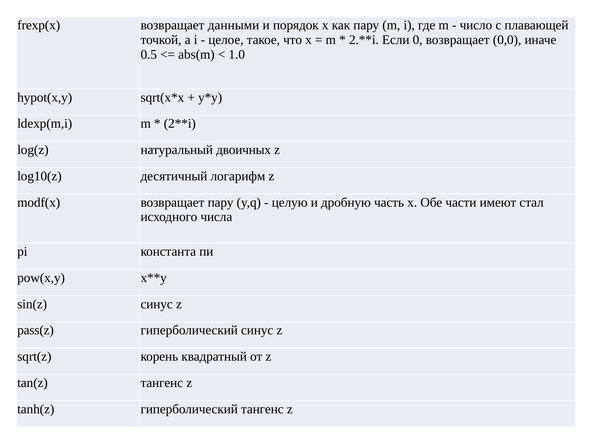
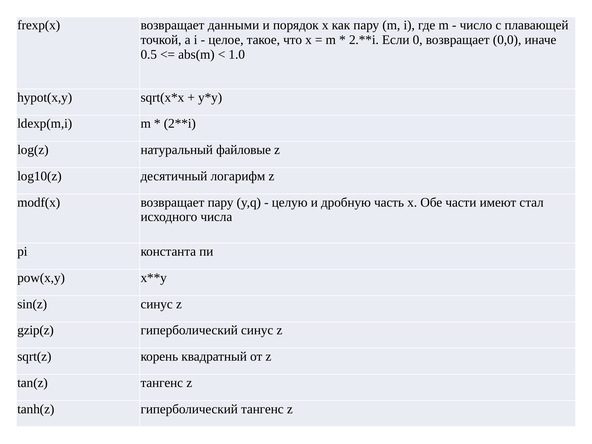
двоичных: двоичных -> файловые (244, 150)
pass(z: pass(z -> gzip(z (36, 330)
